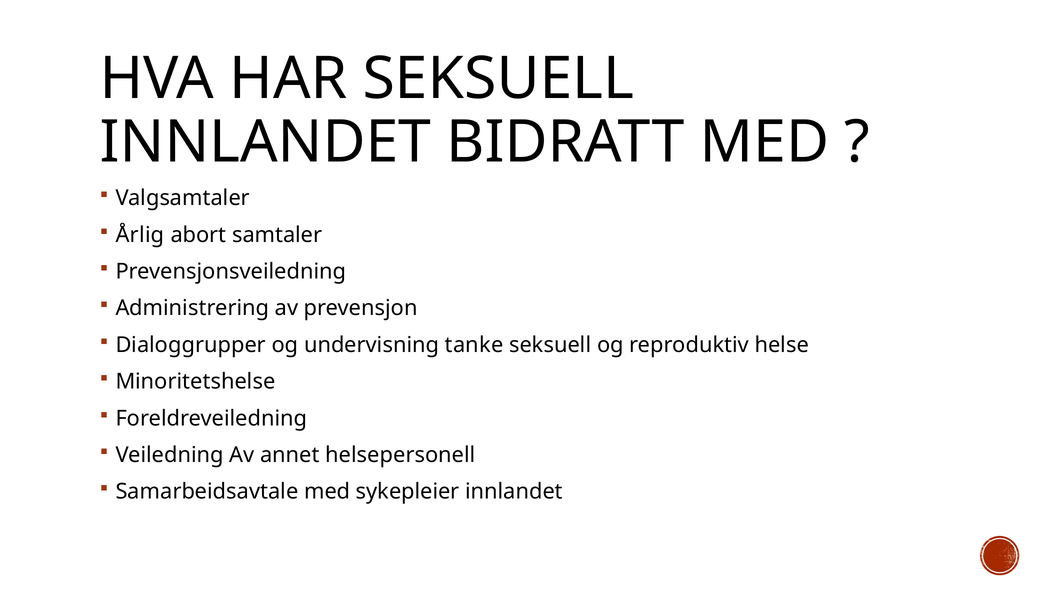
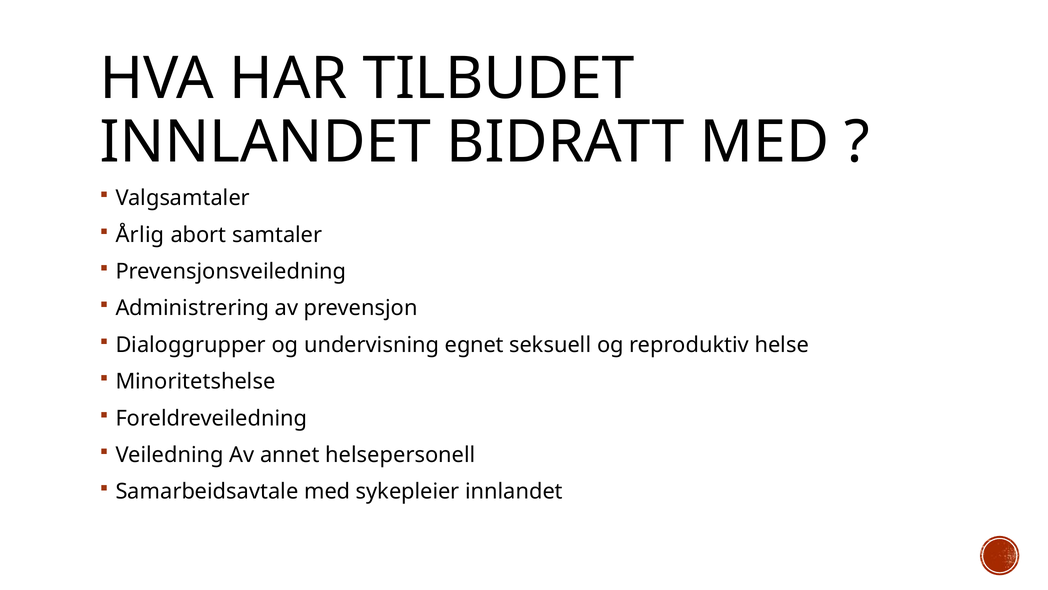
HAR SEKSUELL: SEKSUELL -> TILBUDET (499, 79)
tanke: tanke -> egnet (474, 345)
